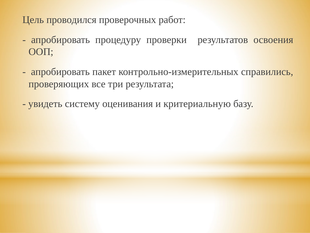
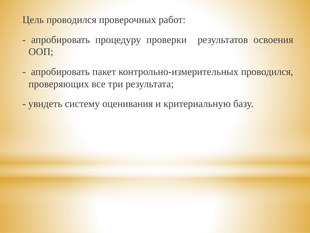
контрольно-измерительных справились: справились -> проводился (267, 72)
